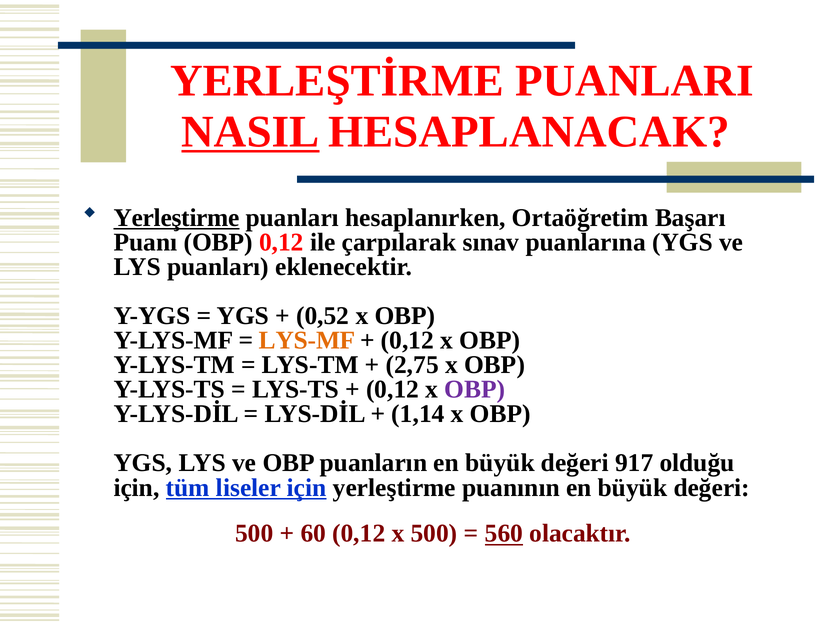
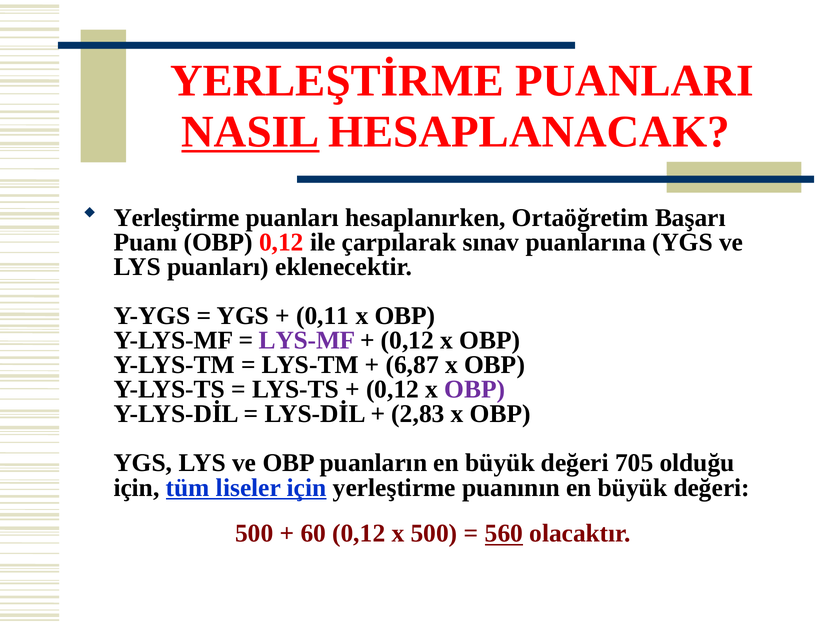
Yerleştirme underline: present -> none (177, 218)
0,52: 0,52 -> 0,11 (323, 316)
LYS-MF colour: orange -> purple (307, 340)
2,75: 2,75 -> 6,87 (412, 365)
1,14: 1,14 -> 2,83 (418, 414)
917: 917 -> 705 (634, 463)
